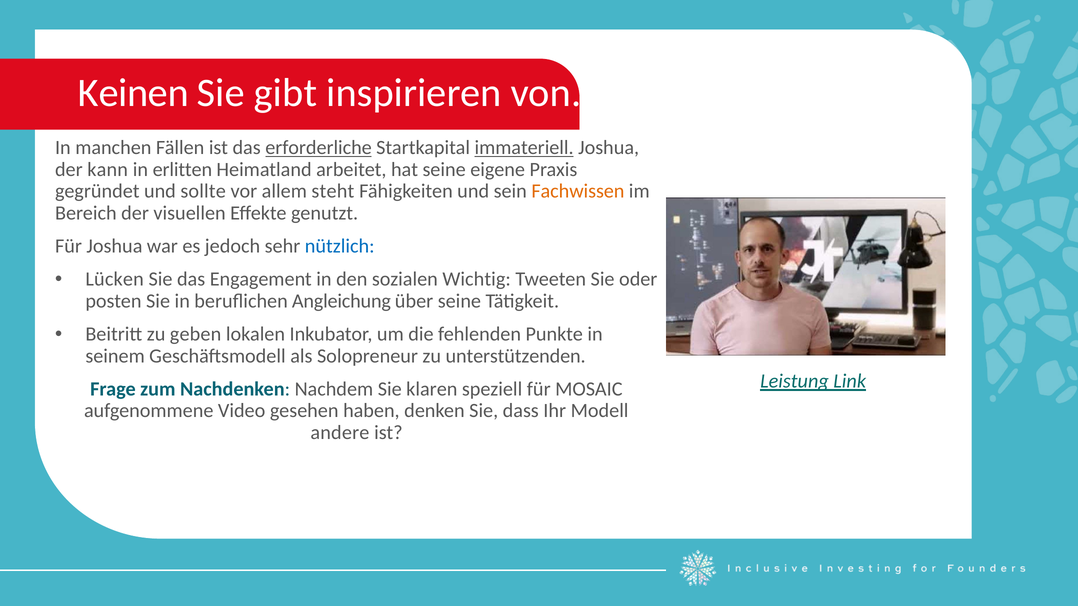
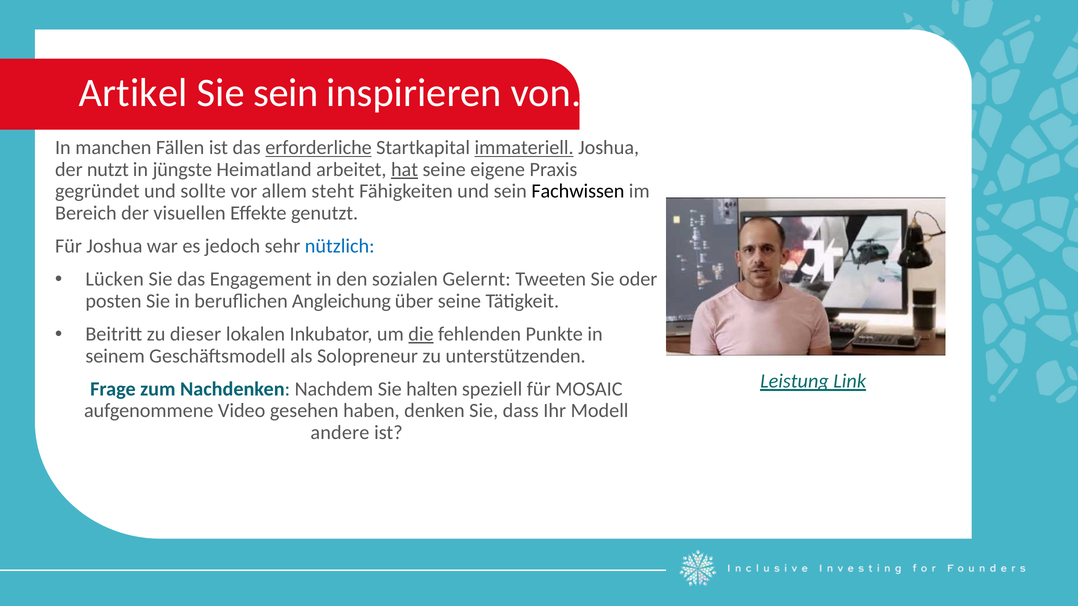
Keinen: Keinen -> Artikel (133, 93)
Sie gibt: gibt -> sein (286, 93)
kann: kann -> nutzt (108, 170)
erlitten: erlitten -> jüngste (182, 170)
hat underline: none -> present (405, 170)
Fachwissen colour: orange -> black (578, 191)
Wichtig: Wichtig -> Gelernt (477, 279)
geben: geben -> dieser (196, 334)
die underline: none -> present (421, 334)
klaren: klaren -> halten (432, 389)
